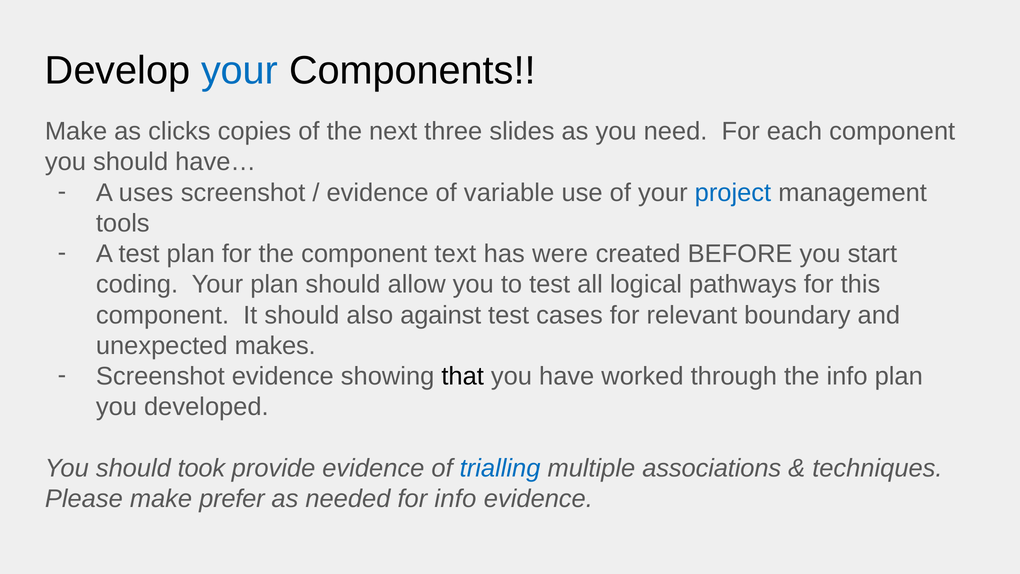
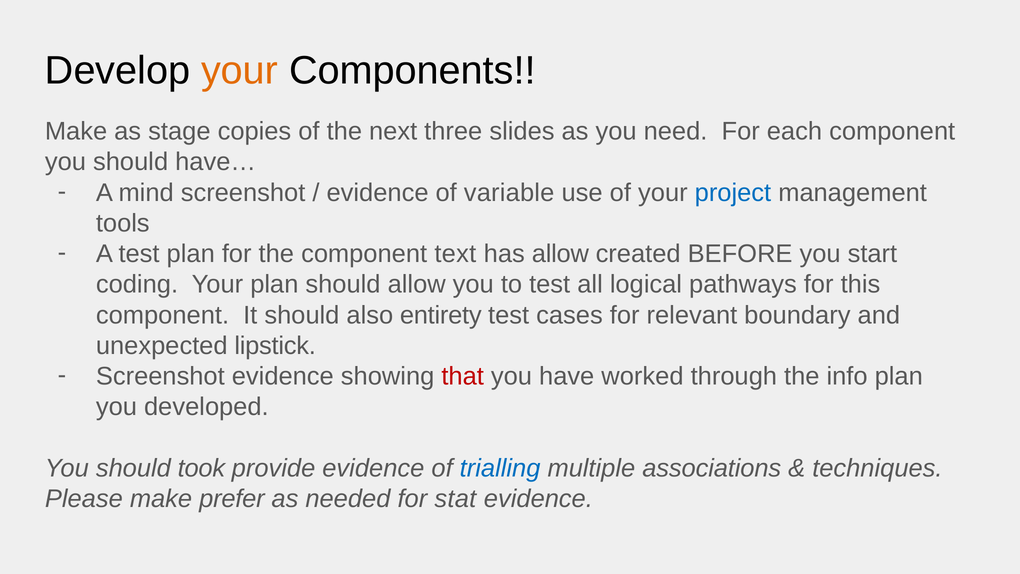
your colour: blue -> orange (240, 71)
clicks: clicks -> stage (179, 131)
uses: uses -> mind (146, 193)
has were: were -> allow (560, 254)
against: against -> entirety (441, 315)
makes: makes -> lipstick (275, 346)
that colour: black -> red (463, 376)
for info: info -> stat (455, 499)
